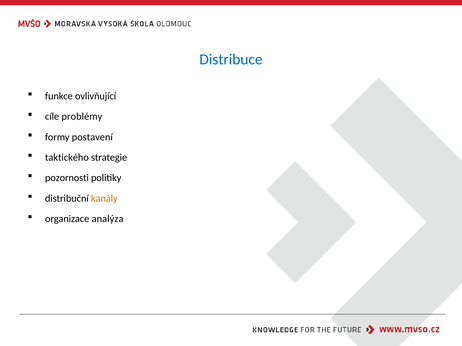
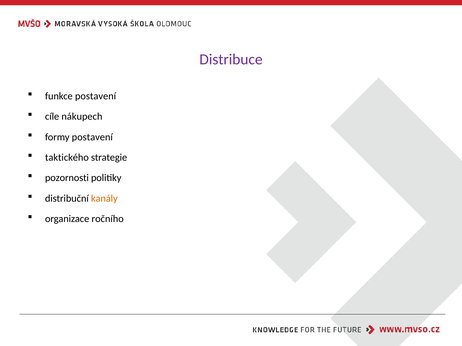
Distribuce colour: blue -> purple (231, 59)
funkce ovlivňující: ovlivňující -> postavení (96, 96)
problémy: problémy -> nákupech (82, 117)
analýza: analýza -> ročního (108, 219)
